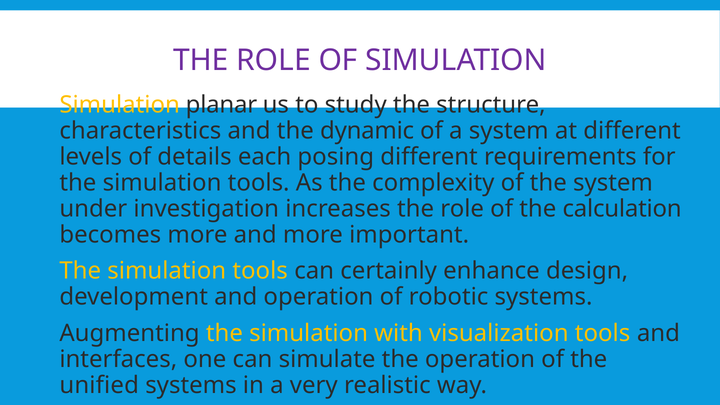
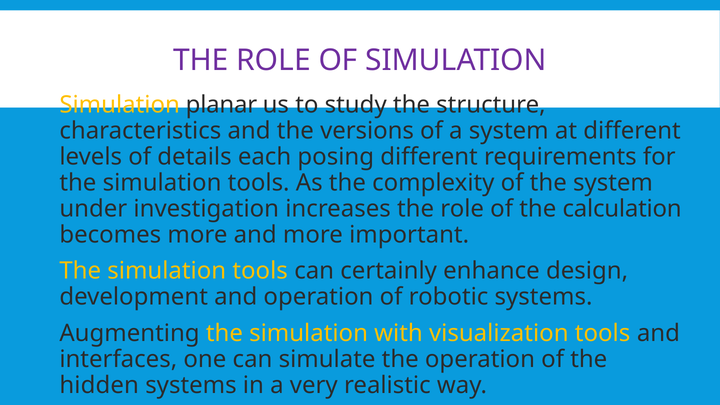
dynamic: dynamic -> versions (367, 131)
unified: unified -> hidden (99, 385)
